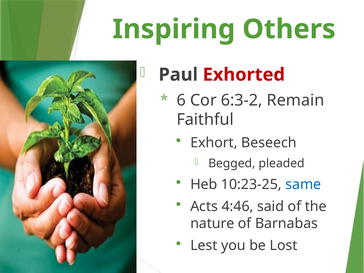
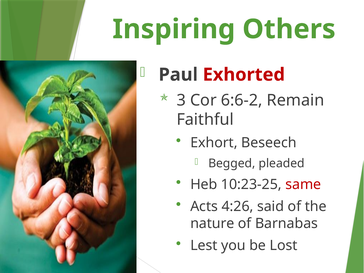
6: 6 -> 3 (181, 100)
6:3-2: 6:3-2 -> 6:6-2 (242, 100)
same colour: blue -> red (303, 184)
4:46: 4:46 -> 4:26 (238, 206)
